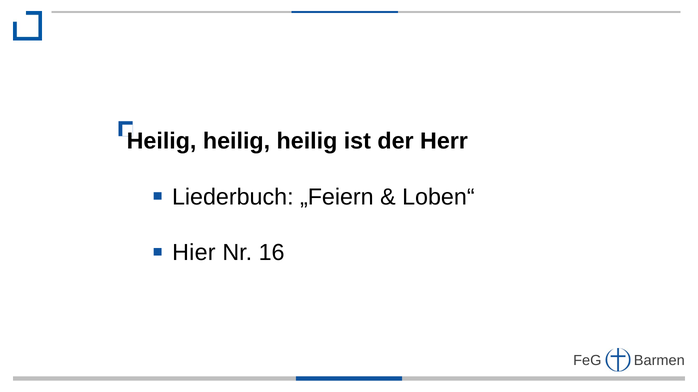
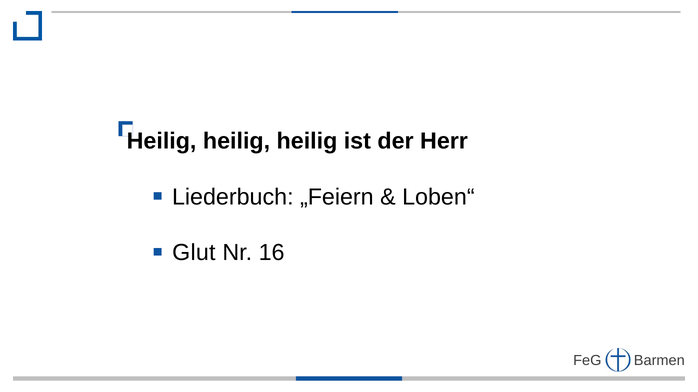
Hier: Hier -> Glut (194, 253)
